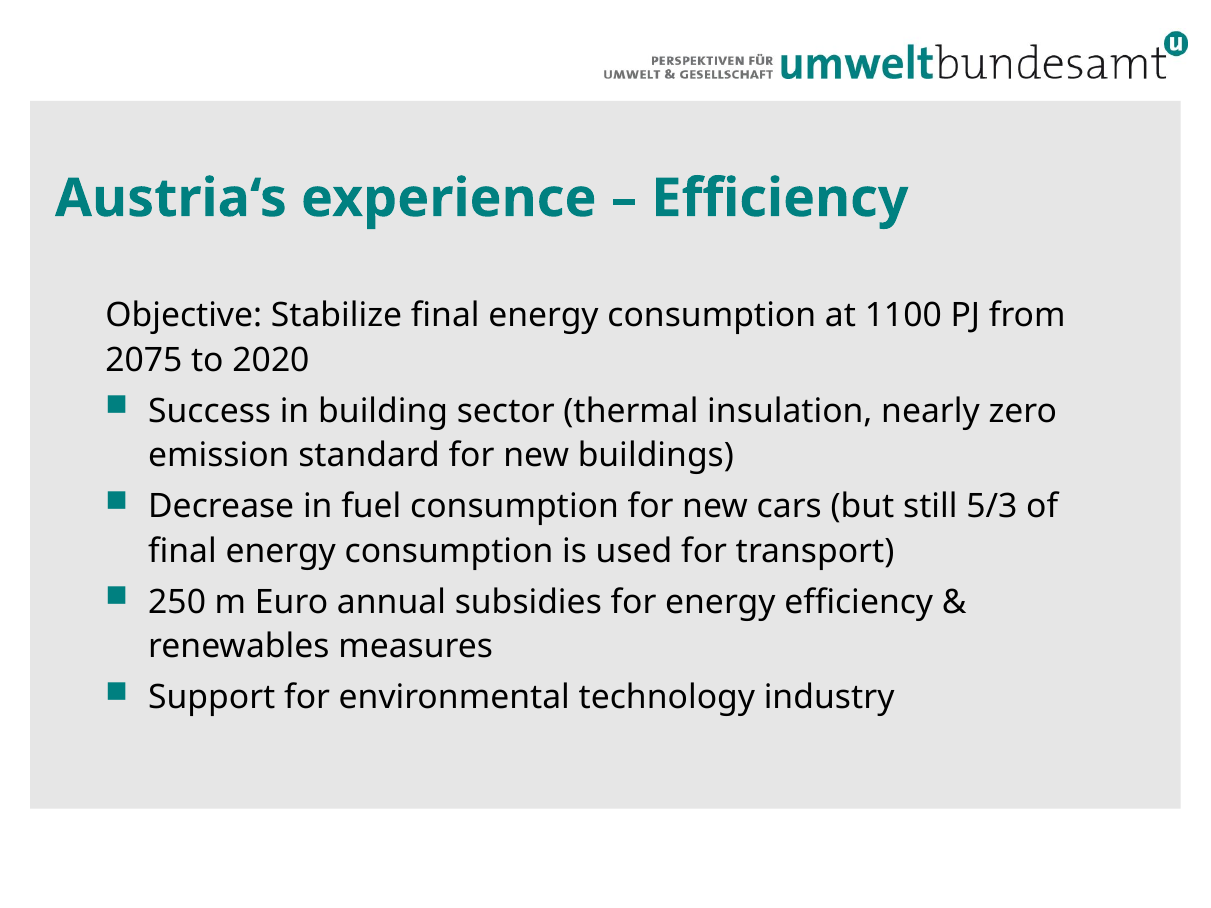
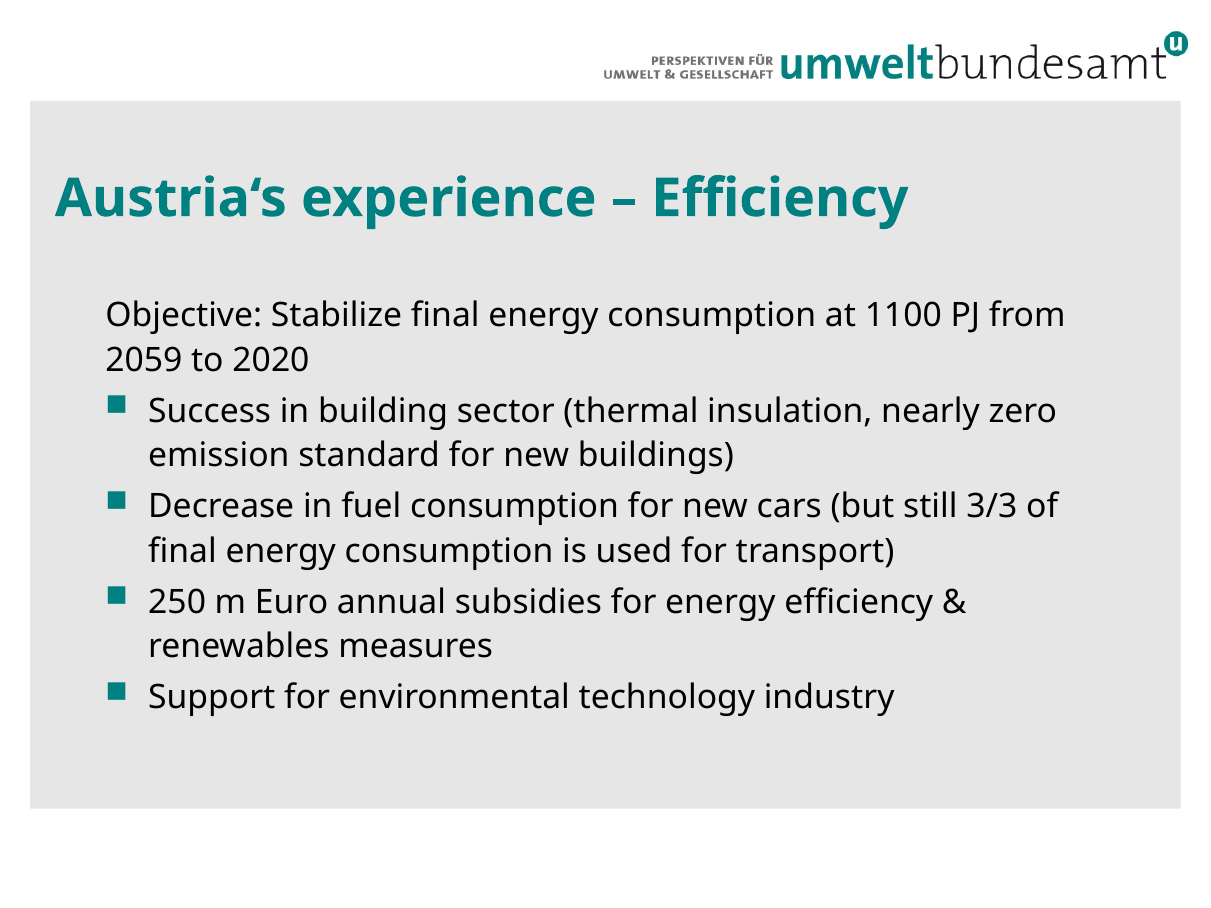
2075: 2075 -> 2059 (144, 360)
5/3: 5/3 -> 3/3 (992, 507)
